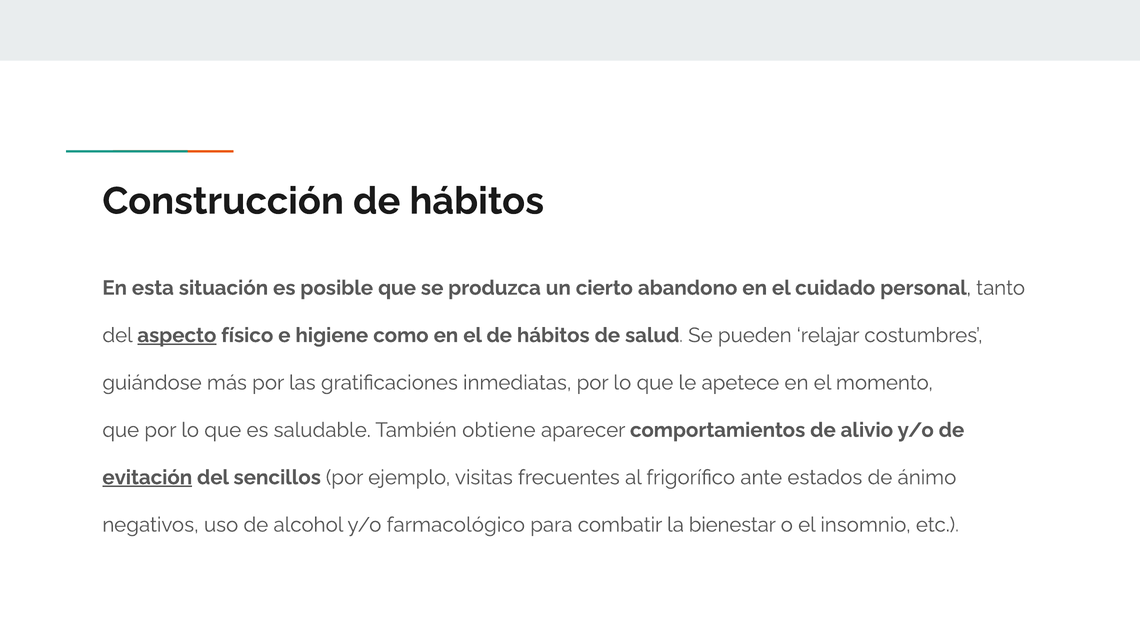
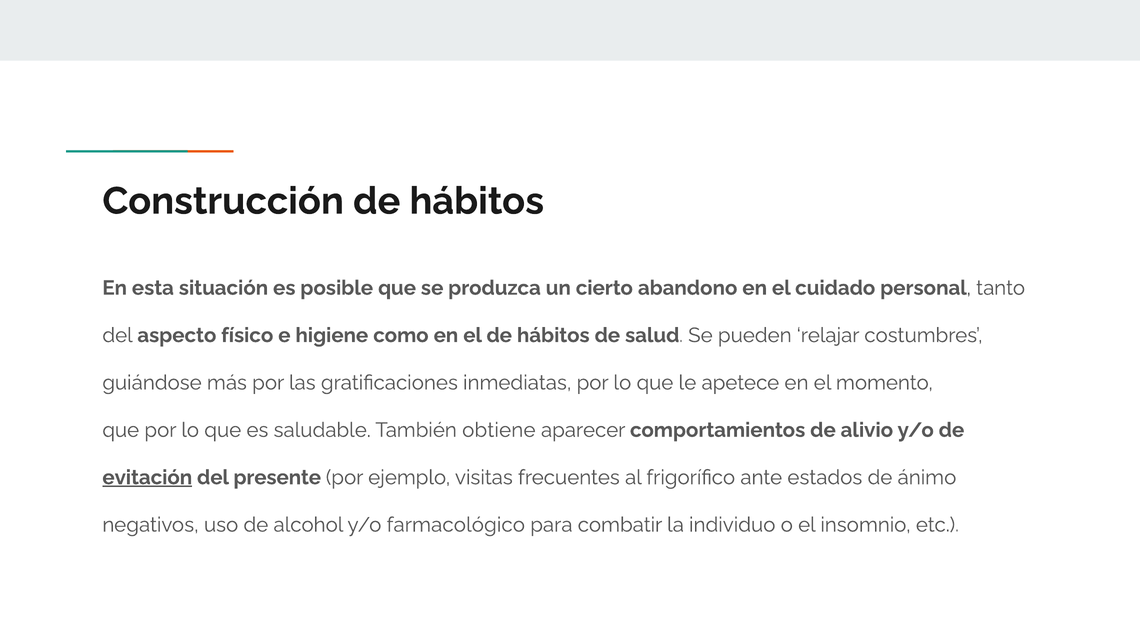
aspecto underline: present -> none (177, 335)
sencillos: sencillos -> presente (277, 478)
bienestar: bienestar -> individuo (732, 525)
